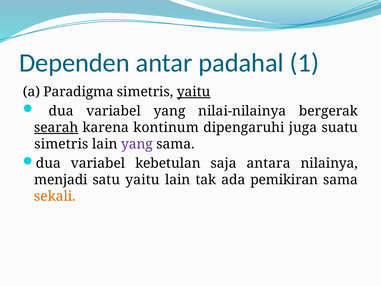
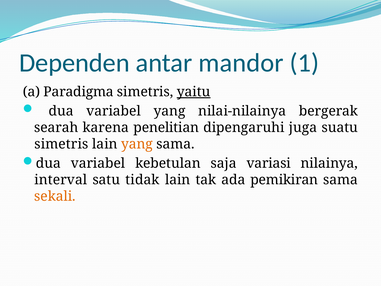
padahal: padahal -> mandor (241, 63)
searah underline: present -> none (56, 127)
kontinum: kontinum -> penelitian (166, 127)
yang colour: purple -> orange (137, 144)
antara: antara -> variasi (269, 163)
menjadi: menjadi -> interval (61, 180)
satu yaitu: yaitu -> tidak (143, 180)
